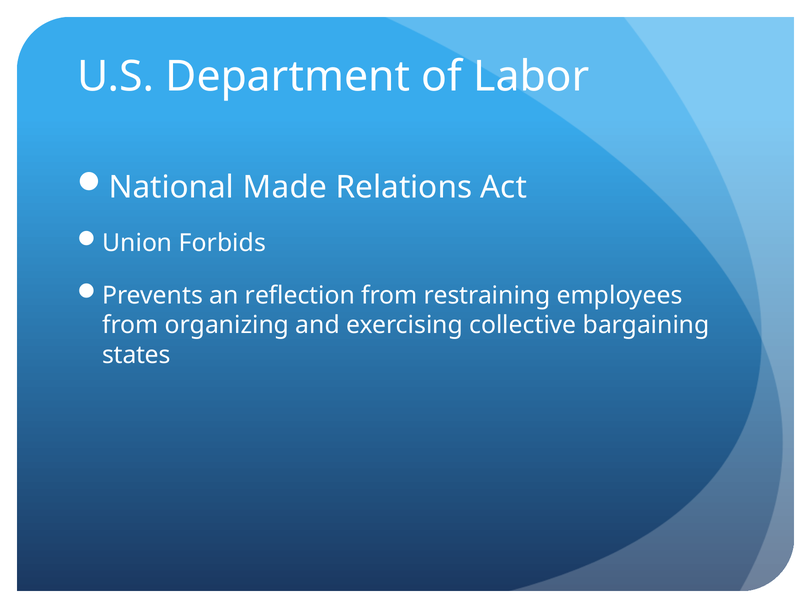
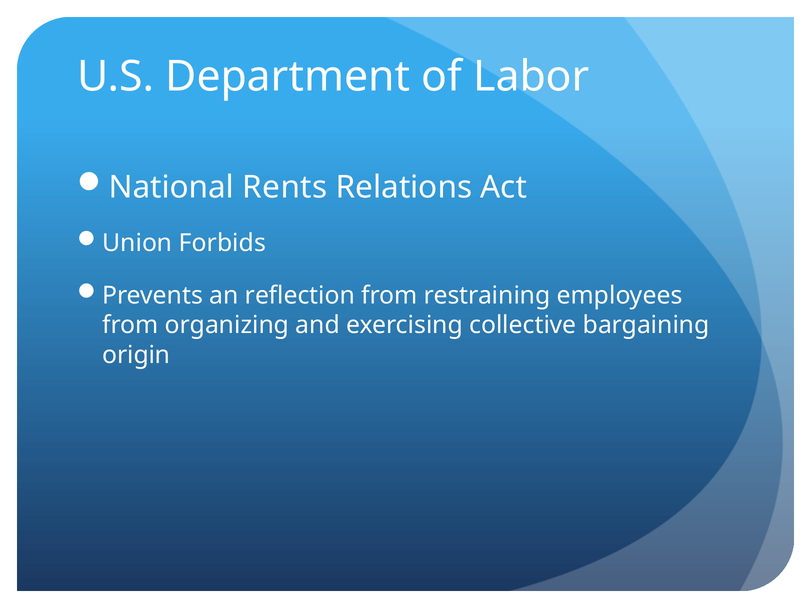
Made: Made -> Rents (285, 187)
states: states -> origin (136, 355)
